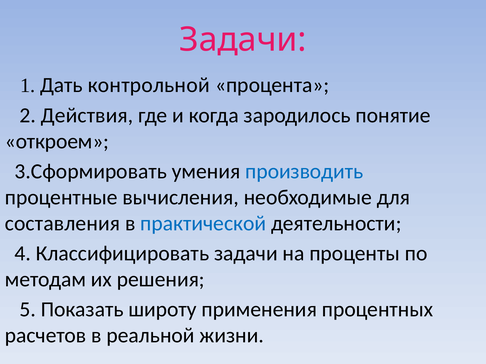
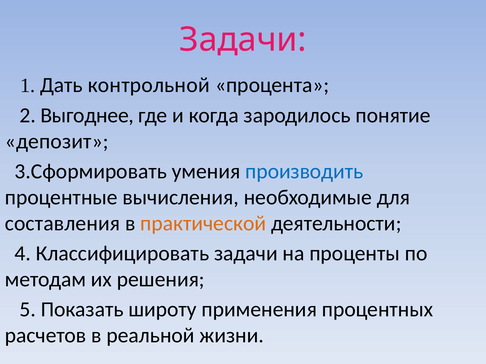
Действия: Действия -> Выгоднее (87, 115)
откроем: откроем -> депозит (57, 141)
практической colour: blue -> orange (203, 224)
